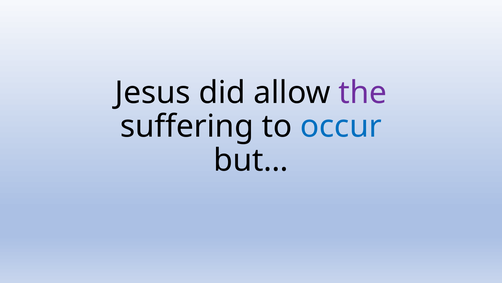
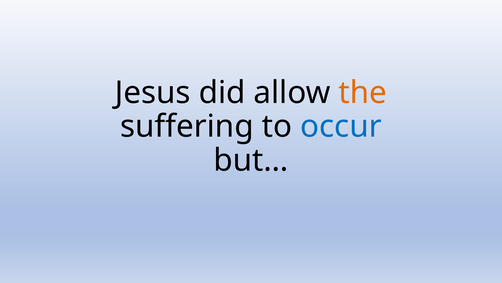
the colour: purple -> orange (363, 92)
